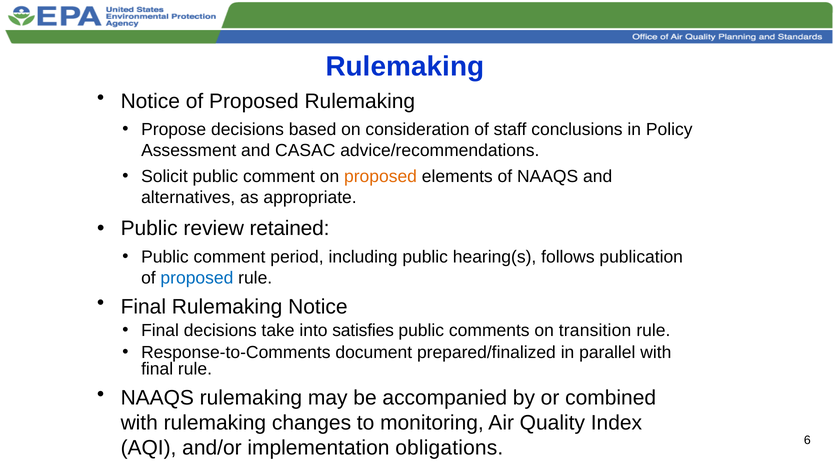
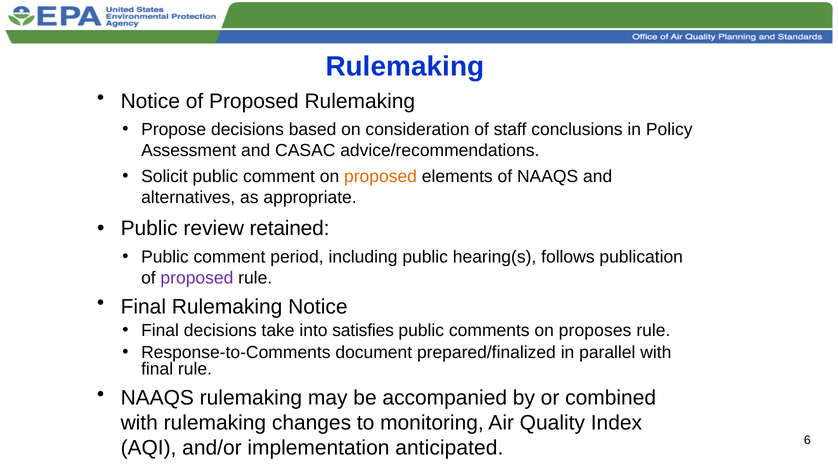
proposed colour: blue -> purple (197, 278)
transition: transition -> proposes (595, 331)
obligations: obligations -> anticipated (449, 448)
